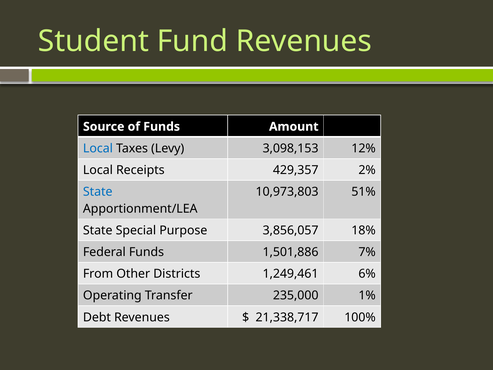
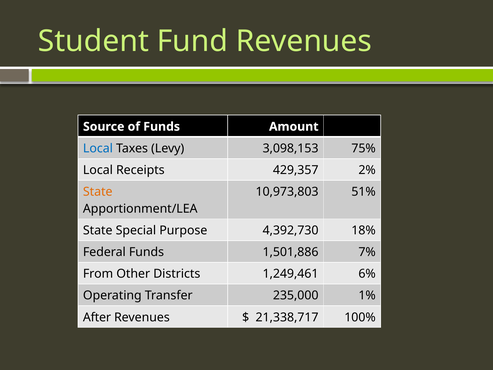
12%: 12% -> 75% (364, 148)
State colour: blue -> orange (98, 192)
3,856,057: 3,856,057 -> 4,392,730 (291, 230)
Debt: Debt -> After (97, 317)
